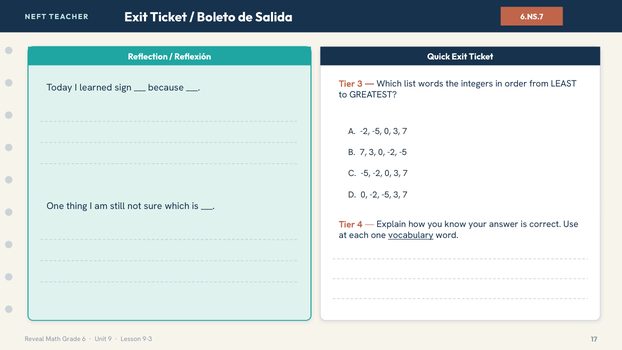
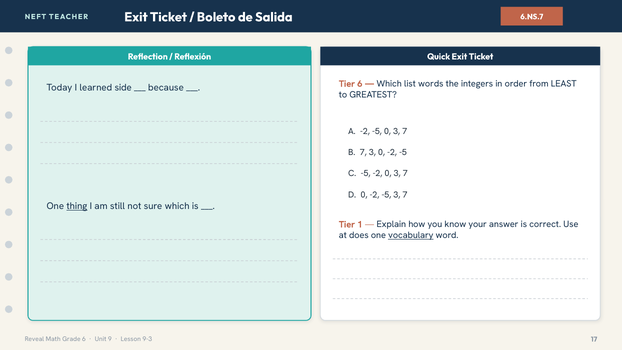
Tier 3: 3 -> 6 (360, 84)
sign: sign -> side (123, 88)
thing underline: none -> present (77, 206)
4: 4 -> 1 (360, 224)
each: each -> does (359, 235)
